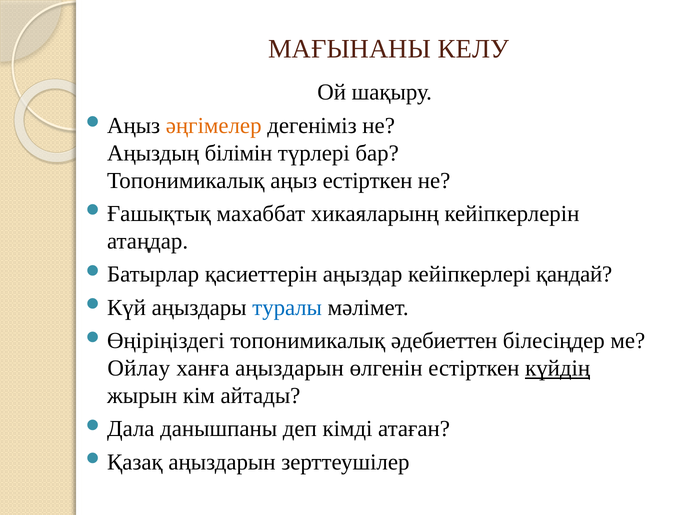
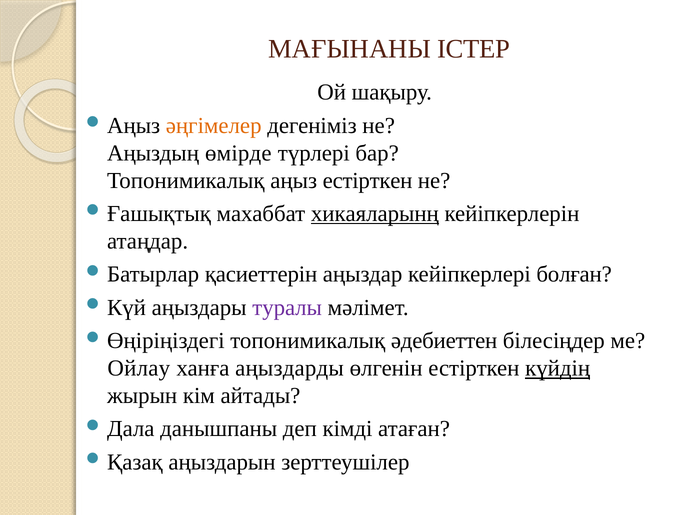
КЕЛУ: КЕЛУ -> ІСТЕР (474, 49)
білімін: білімін -> өмірде (238, 153)
хикаяларынң underline: none -> present (375, 213)
қандай: қандай -> болған (574, 274)
туралы colour: blue -> purple (287, 307)
ханға аңыздарын: аңыздарын -> аңыздарды (289, 368)
